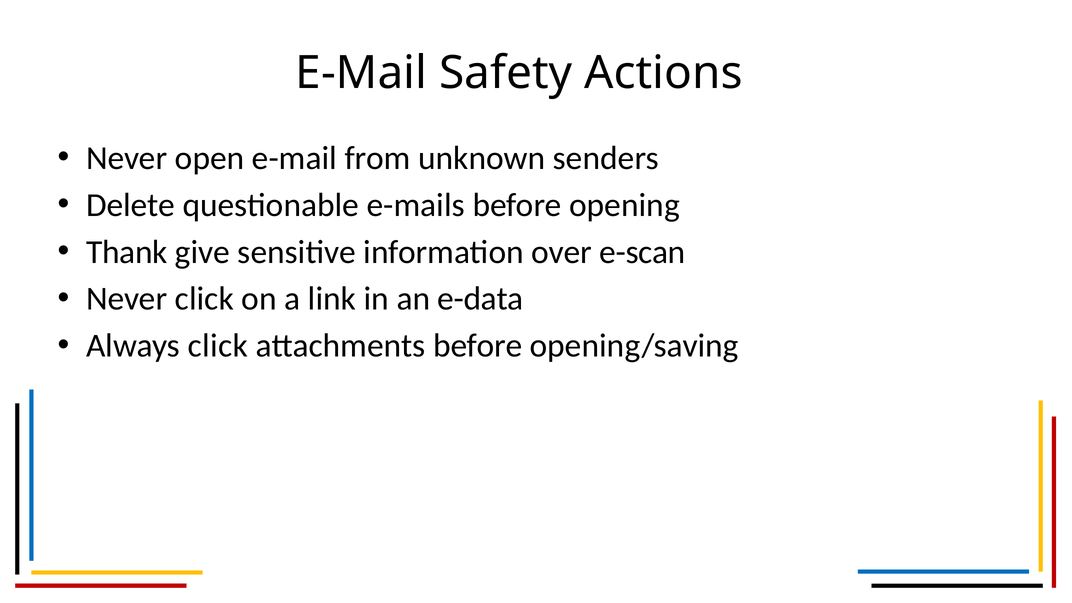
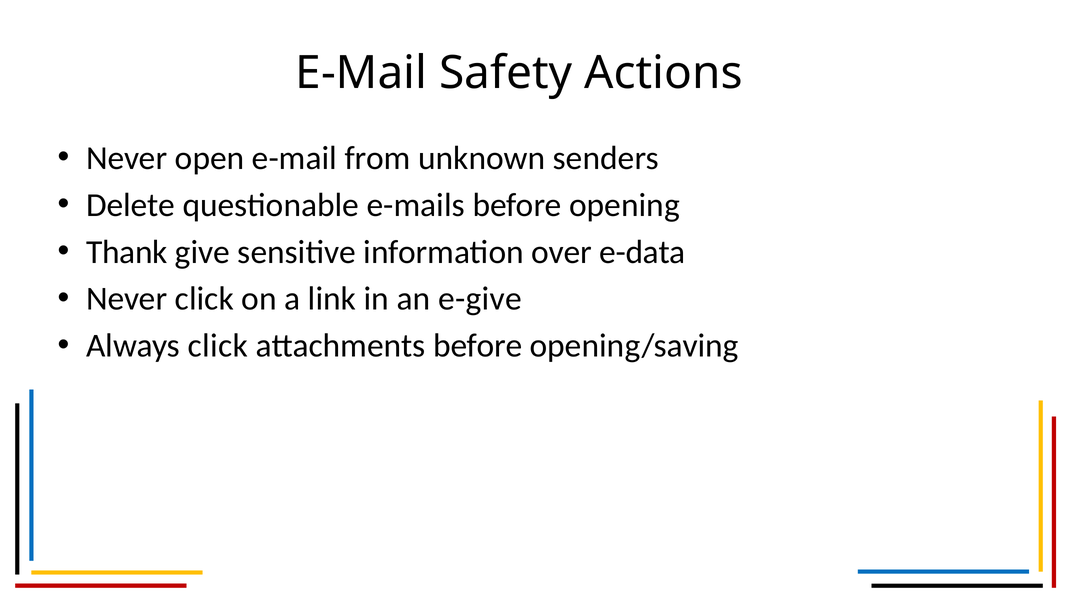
e-scan: e-scan -> e-data (642, 252)
e-data: e-data -> e-give (480, 299)
